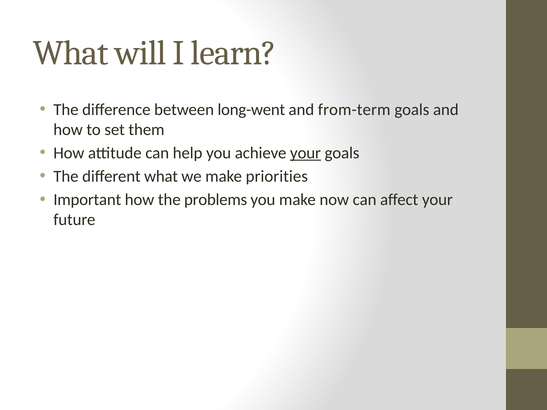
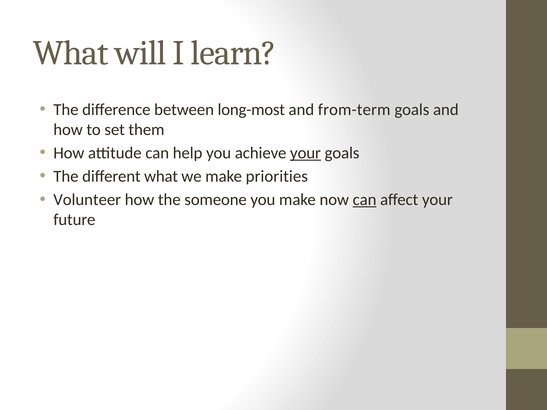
long-went: long-went -> long-most (251, 110)
Important: Important -> Volunteer (87, 200)
problems: problems -> someone (216, 200)
can underline: none -> present (365, 200)
